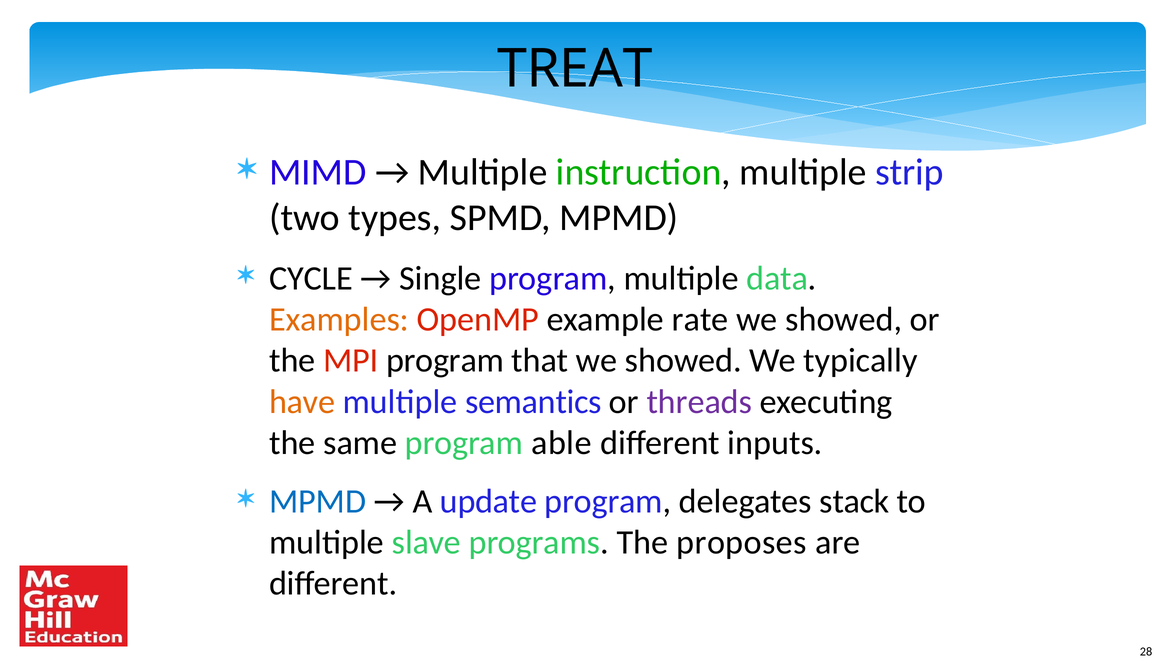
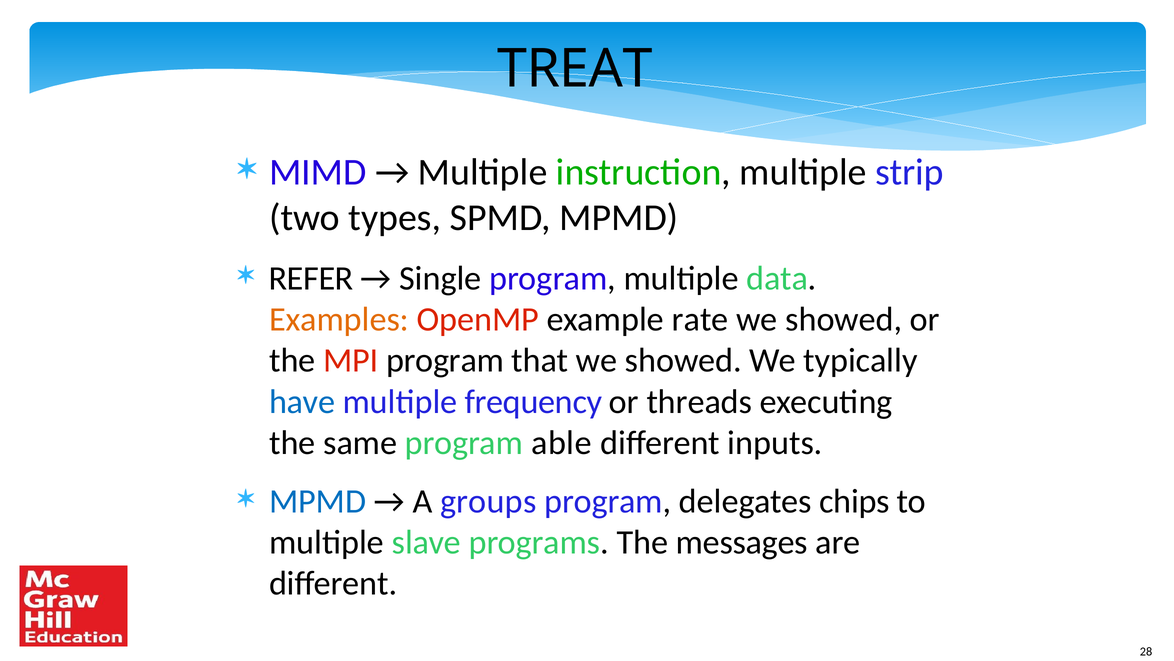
CYCLE: CYCLE -> REFER (311, 278)
have colour: orange -> blue (302, 401)
semantics: semantics -> frequency (533, 401)
threads colour: purple -> black (699, 401)
update: update -> groups (488, 501)
stack: stack -> chips (854, 501)
proposes: proposes -> messages (742, 542)
